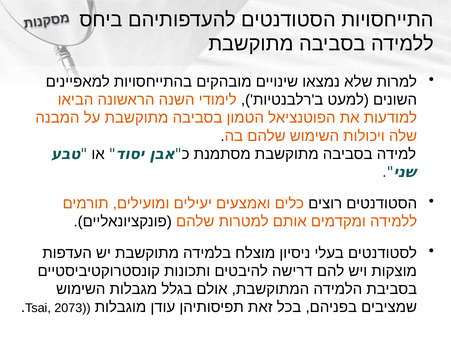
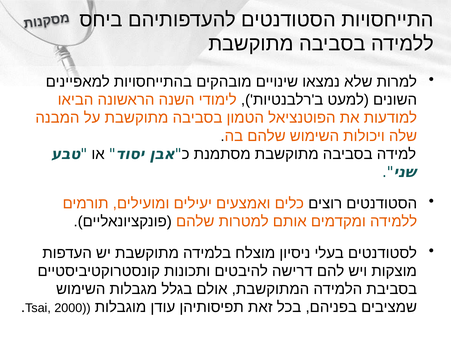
2073: 2073 -> 2000 (68, 308)
